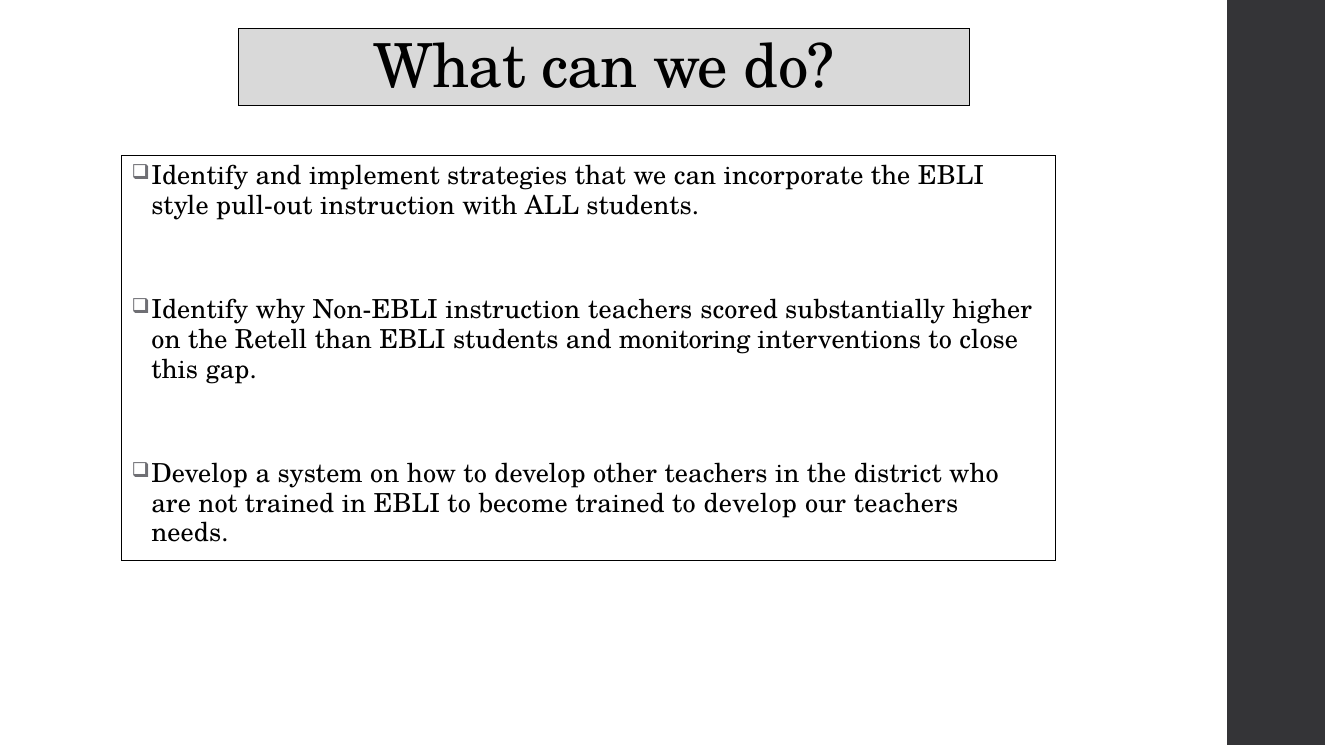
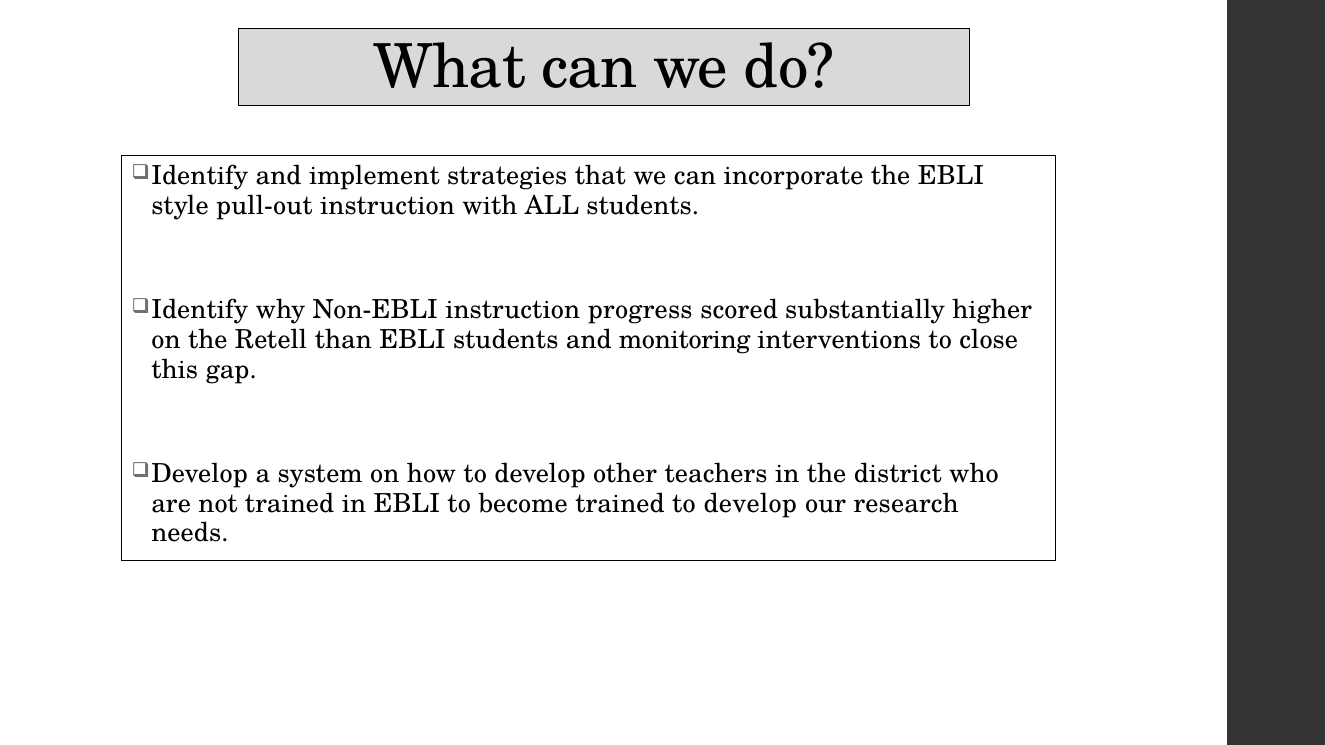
instruction teachers: teachers -> progress (640, 310)
our teachers: teachers -> research (906, 504)
